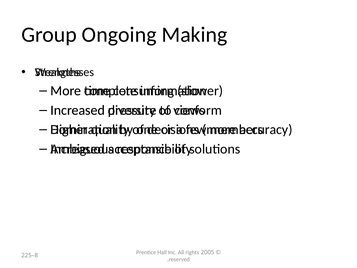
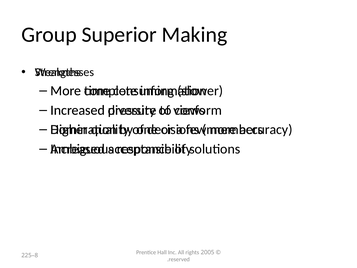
Ongoing: Ongoing -> Superior (119, 35)
